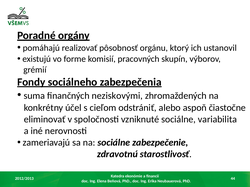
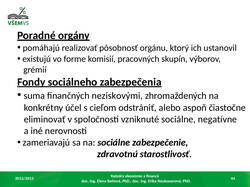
variabilita: variabilita -> negatívne (217, 120)
